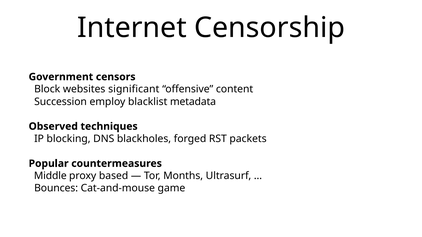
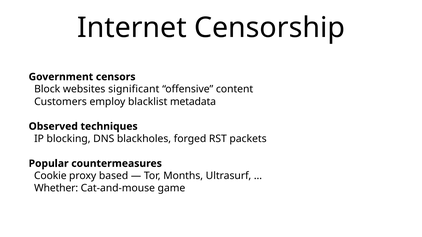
Succession: Succession -> Customers (60, 102)
Middle: Middle -> Cookie (50, 176)
Bounces: Bounces -> Whether (56, 189)
